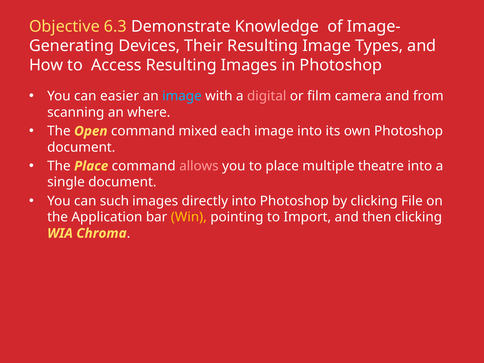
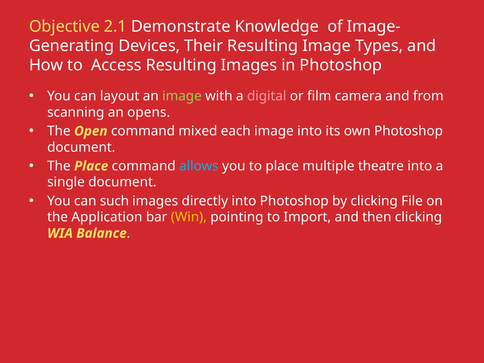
6.3: 6.3 -> 2.1 (115, 27)
easier: easier -> layout (120, 96)
image colour: light blue -> light green (182, 96)
where: where -> opens (149, 112)
allows colour: pink -> light blue (199, 166)
Chroma: Chroma -> Balance (101, 233)
